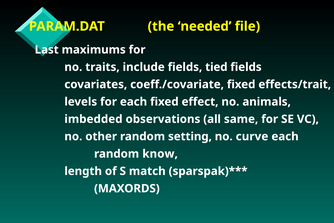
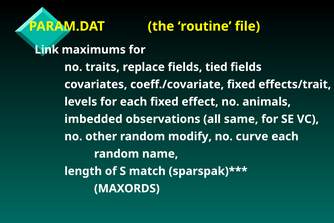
needed: needed -> routine (205, 26)
Last: Last -> Link (47, 50)
include: include -> replace (144, 67)
setting: setting -> modify (190, 136)
know: know -> name (160, 154)
